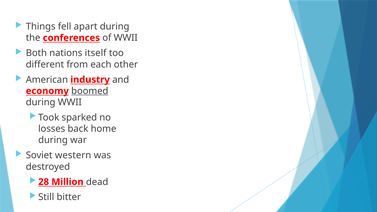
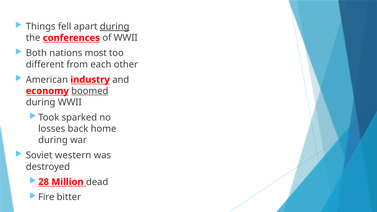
during underline: none -> present (115, 27)
itself: itself -> most (96, 53)
Still: Still -> Fire (46, 197)
